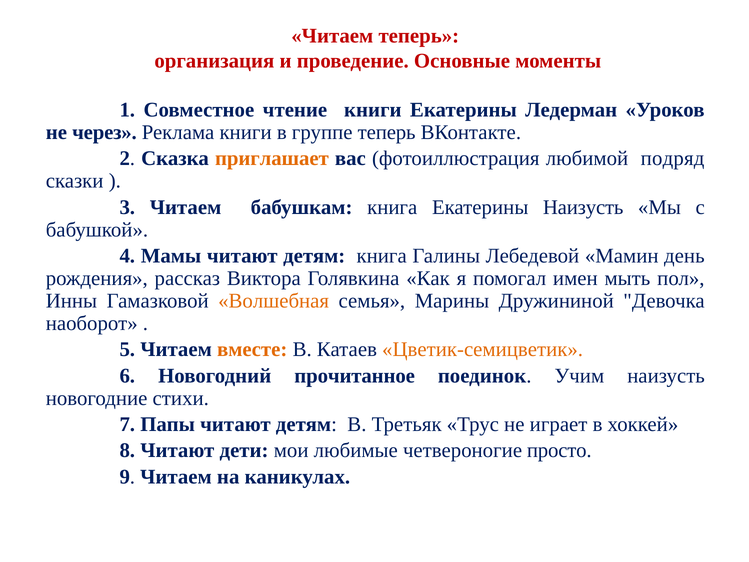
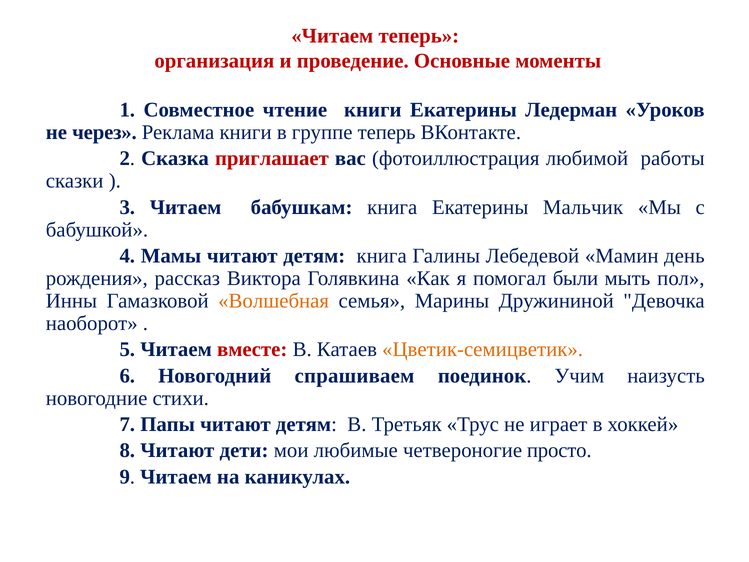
приглашает colour: orange -> red (272, 158)
подряд: подряд -> работы (673, 158)
Екатерины Наизусть: Наизусть -> Мальчик (583, 207)
имен: имен -> были (575, 278)
вместе colour: orange -> red (252, 349)
прочитанное: прочитанное -> спрашиваем (354, 376)
